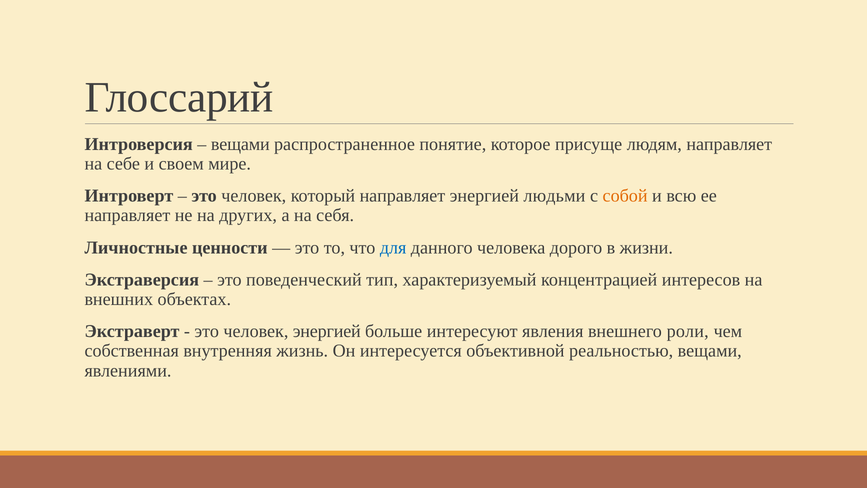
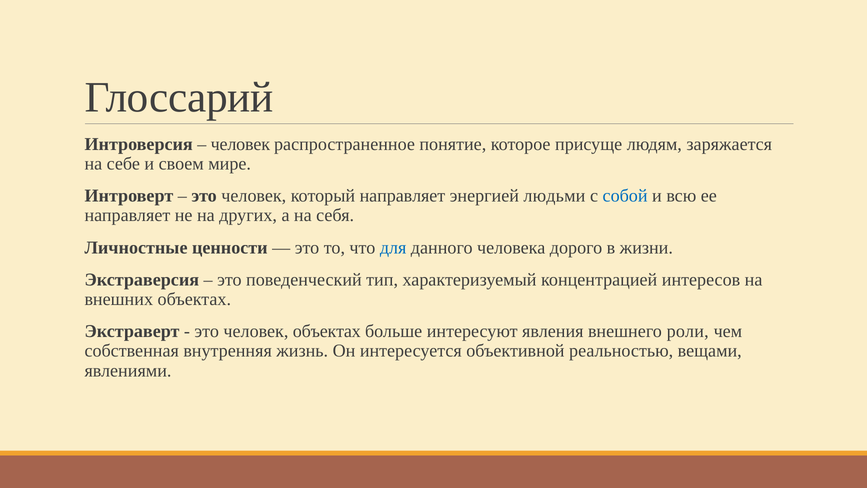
вещами: вещами -> человек (240, 144)
людям направляет: направляет -> заряжается (729, 144)
собой colour: orange -> blue (625, 196)
человек энергией: энергией -> объектах (327, 331)
